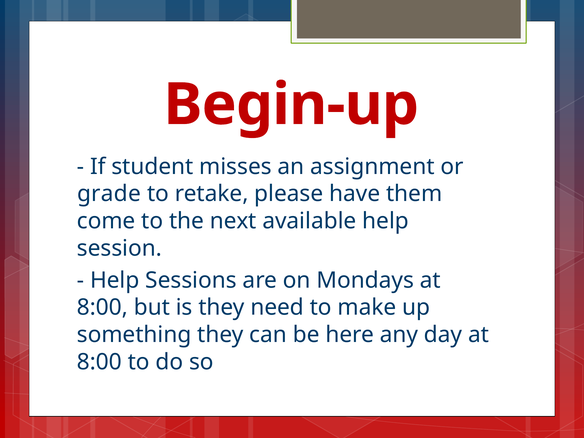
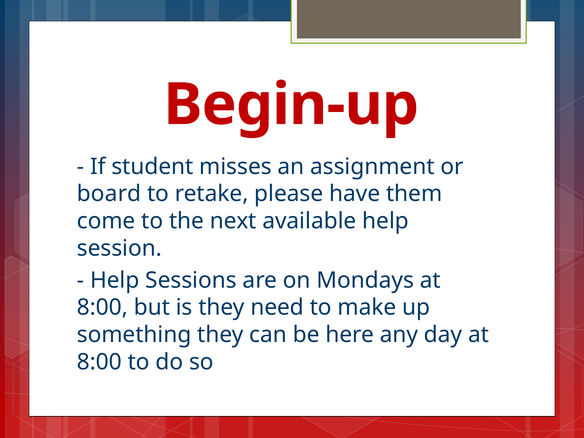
grade: grade -> board (109, 194)
